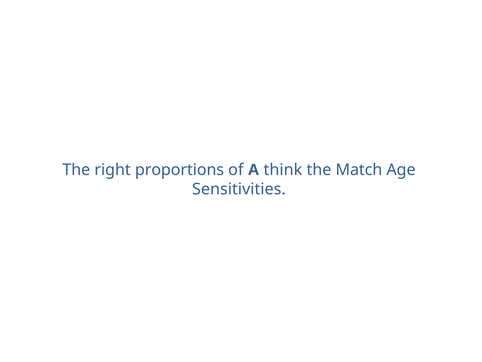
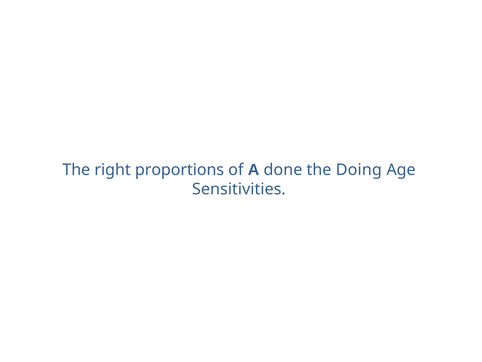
think: think -> done (283, 170)
Match: Match -> Doing (359, 170)
